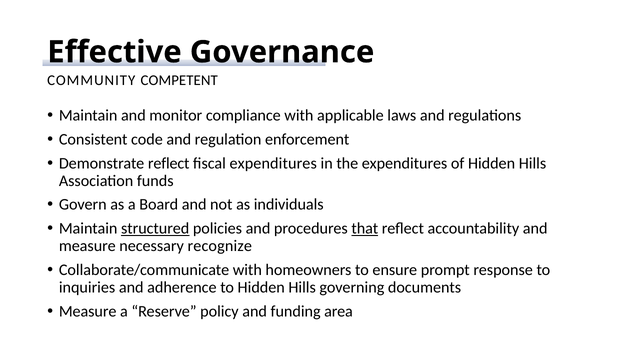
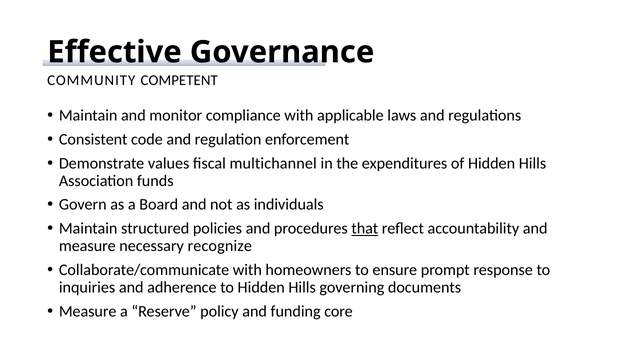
Demonstrate reflect: reflect -> values (169, 163)
fiscal expenditures: expenditures -> multichannel (273, 163)
structured underline: present -> none (155, 228)
area: area -> core (339, 311)
